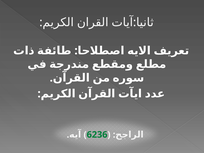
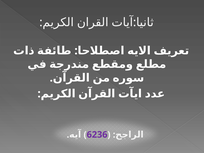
6236 colour: green -> purple (97, 135)
